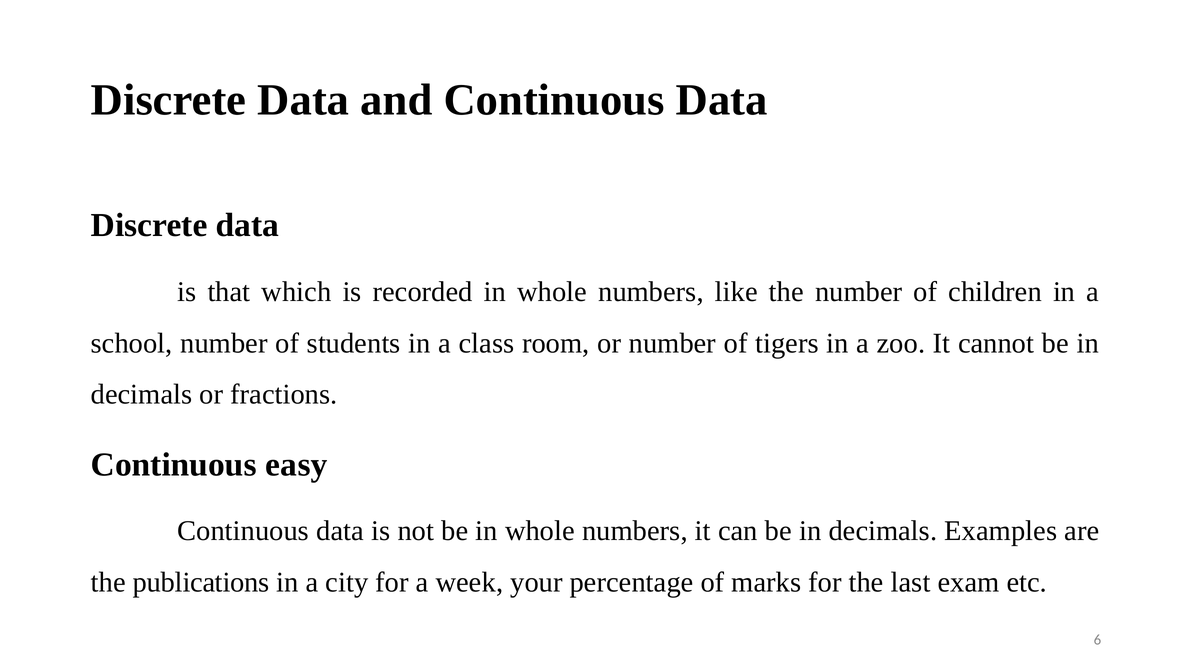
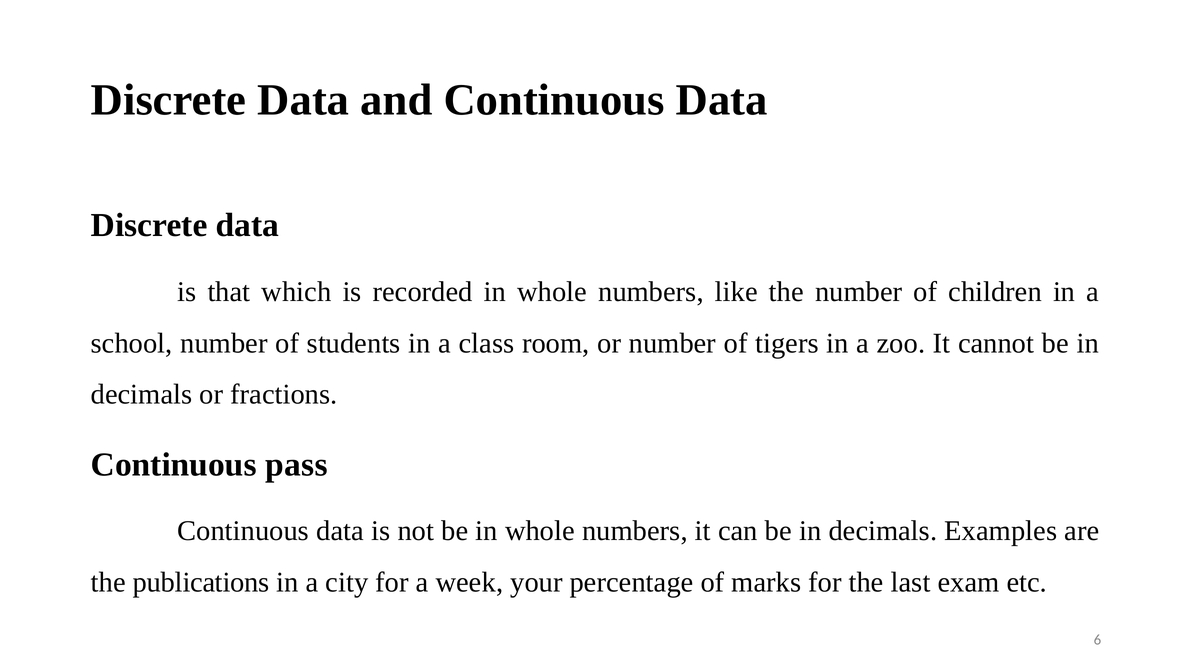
easy: easy -> pass (296, 465)
